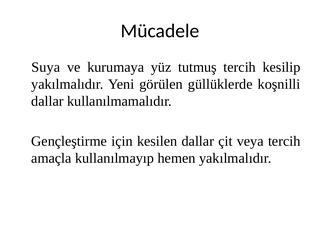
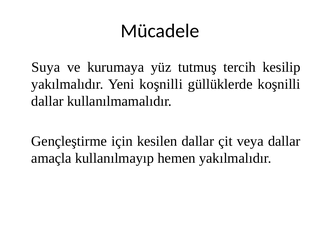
Yeni görülen: görülen -> koşnilli (161, 84)
veya tercih: tercih -> dallar (284, 141)
